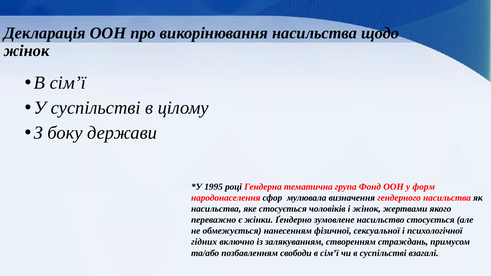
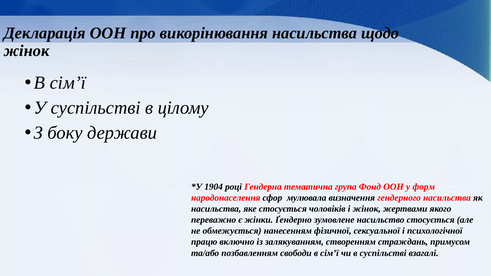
1995: 1995 -> 1904 (214, 187)
гідних: гідних -> працю (204, 242)
